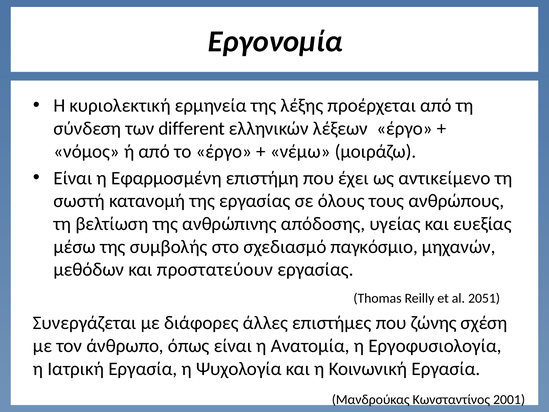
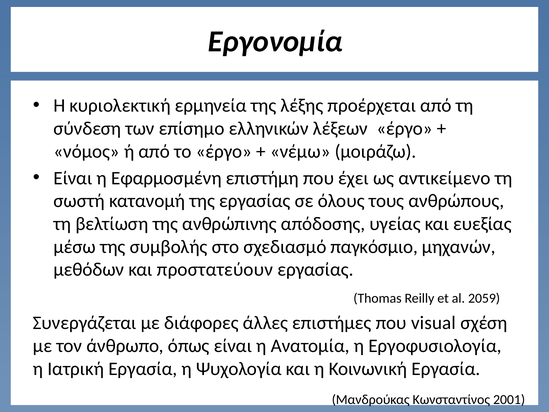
different: different -> επίσημο (192, 128)
2051: 2051 -> 2059 (484, 298)
ζώνης: ζώνης -> visual (434, 323)
